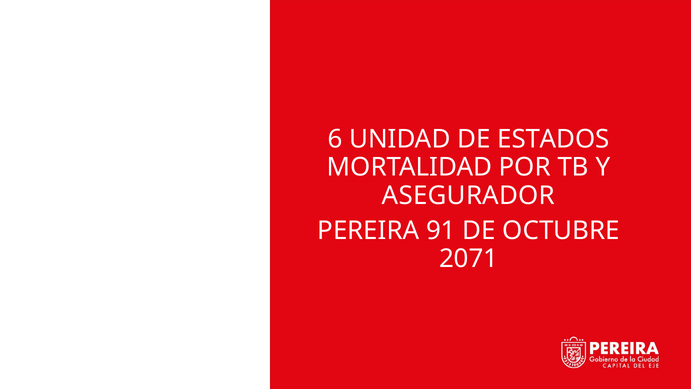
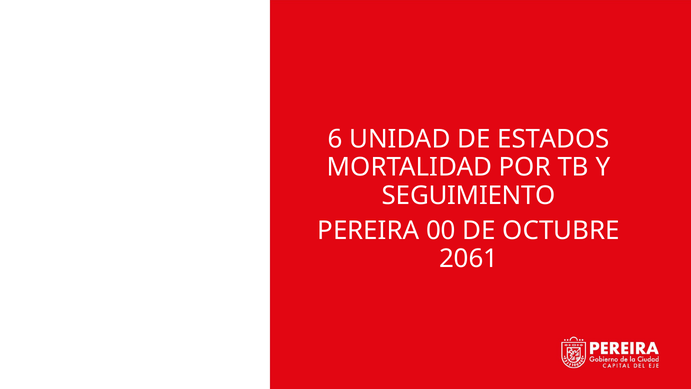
ASEGURADOR: ASEGURADOR -> SEGUIMIENTO (469, 195)
91: 91 -> 00 (441, 230)
2071: 2071 -> 2061 (469, 258)
